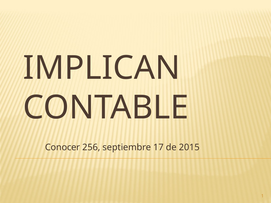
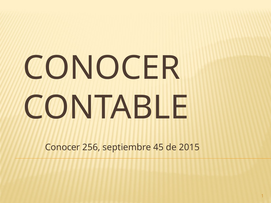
IMPLICAN: IMPLICAN -> CONOCER (102, 68)
17: 17 -> 45 (158, 148)
